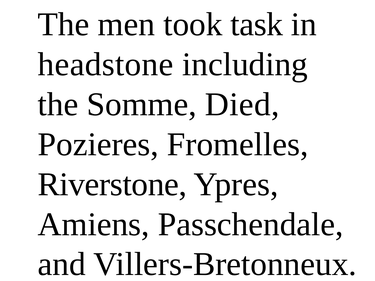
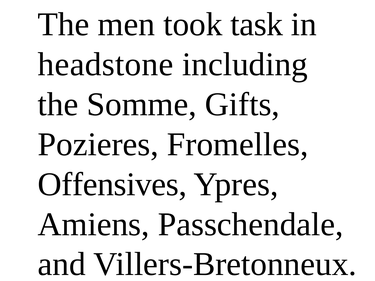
Died: Died -> Gifts (242, 104)
Riverstone: Riverstone -> Offensives (112, 184)
